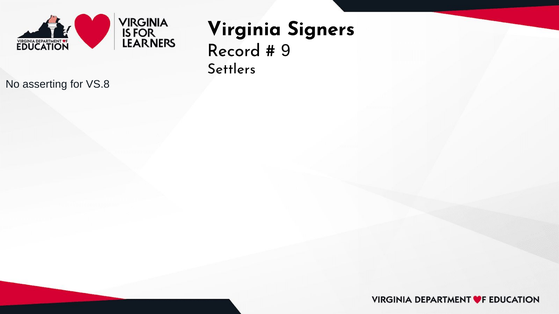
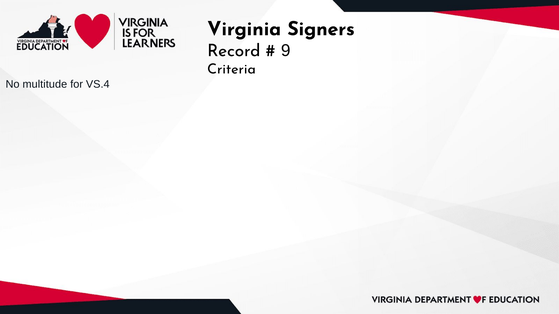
Settlers: Settlers -> Criteria (231, 69)
asserting: asserting -> multitude (45, 84)
VS.8: VS.8 -> VS.4 (98, 84)
